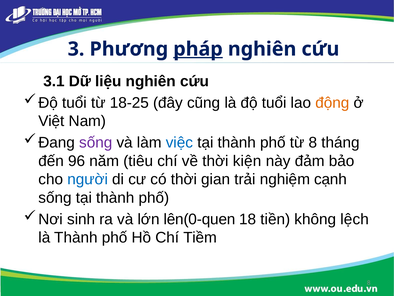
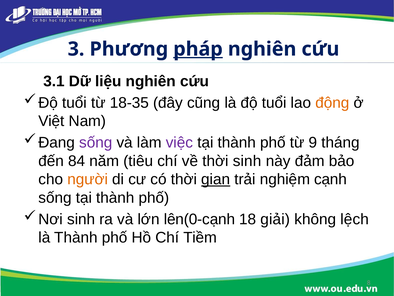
18-25: 18-25 -> 18-35 (129, 103)
việc colour: blue -> purple (179, 142)
từ 8: 8 -> 9 (313, 142)
96: 96 -> 84 (77, 161)
thời kiện: kiện -> sinh (247, 161)
người colour: blue -> orange (88, 179)
gian underline: none -> present (216, 179)
lên(0-quen: lên(0-quen -> lên(0-cạnh (199, 219)
tiền: tiền -> giải (275, 219)
